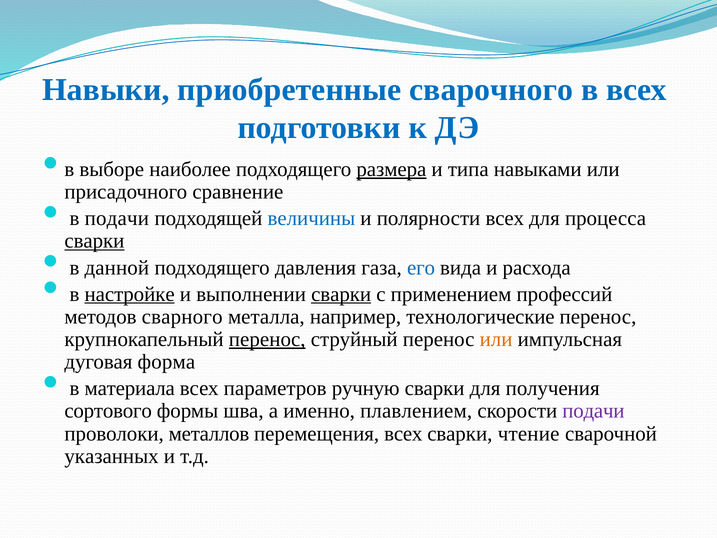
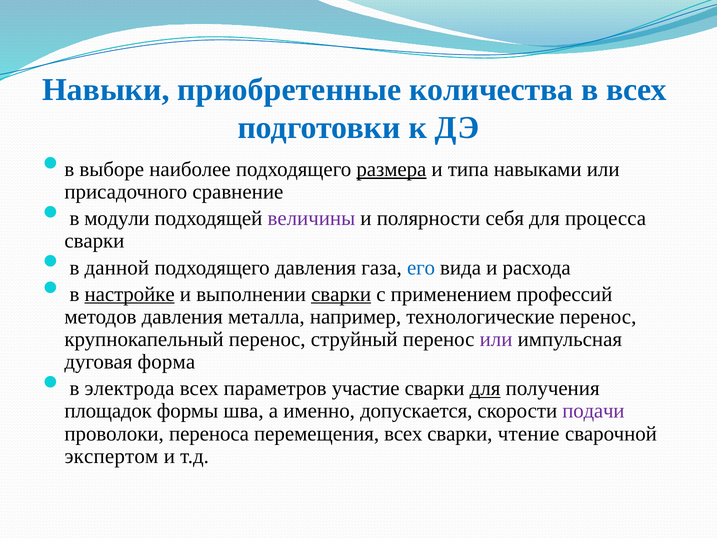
сварочного: сварочного -> количества (491, 90)
в подачи: подачи -> модули (117, 218)
величины colour: blue -> purple (311, 218)
полярности всех: всех -> себя (505, 218)
сварки underline: present -> none (94, 241)
методов сварного: сварного -> давления (182, 317)
перенос underline: present -> none (267, 339)
или colour: orange -> purple (496, 339)
материала: материала -> электрода (130, 388)
ручную: ручную -> участие (366, 388)
для underline: none -> present (485, 388)
сортового: сортового -> площадок (108, 411)
плавлением: плавлением -> допускается (416, 411)
металлов: металлов -> переноса (209, 433)
указанных: указанных -> экспертом (111, 456)
